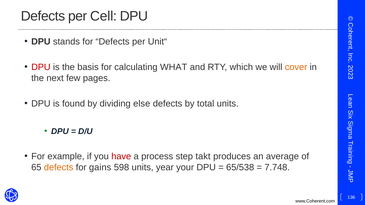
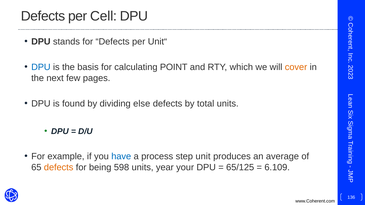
DPU colour: red -> blue (41, 67)
WHAT: WHAT -> POINT (174, 67)
have colour: red -> blue (121, 157)
takt: takt -> unit (203, 157)
gains: gains -> being (100, 168)
65/538: 65/538 -> 65/125 (240, 168)
7.748: 7.748 -> 6.109 (277, 168)
